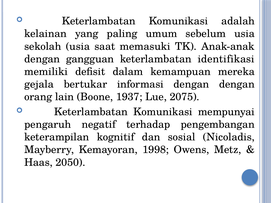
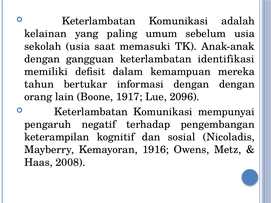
gejala: gejala -> tahun (39, 84)
1937: 1937 -> 1917 (129, 97)
2075: 2075 -> 2096 (185, 97)
1998: 1998 -> 1916 (156, 150)
2050: 2050 -> 2008 (70, 163)
